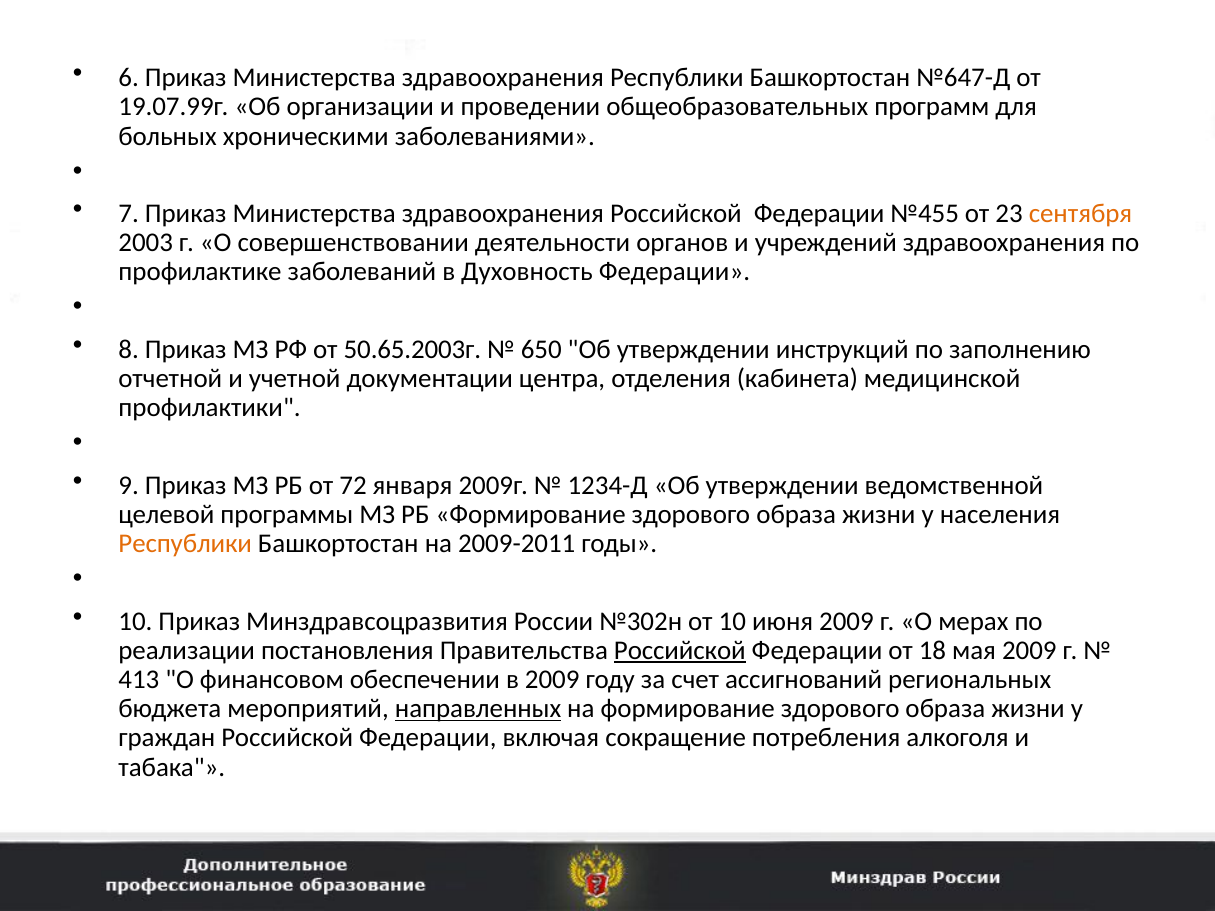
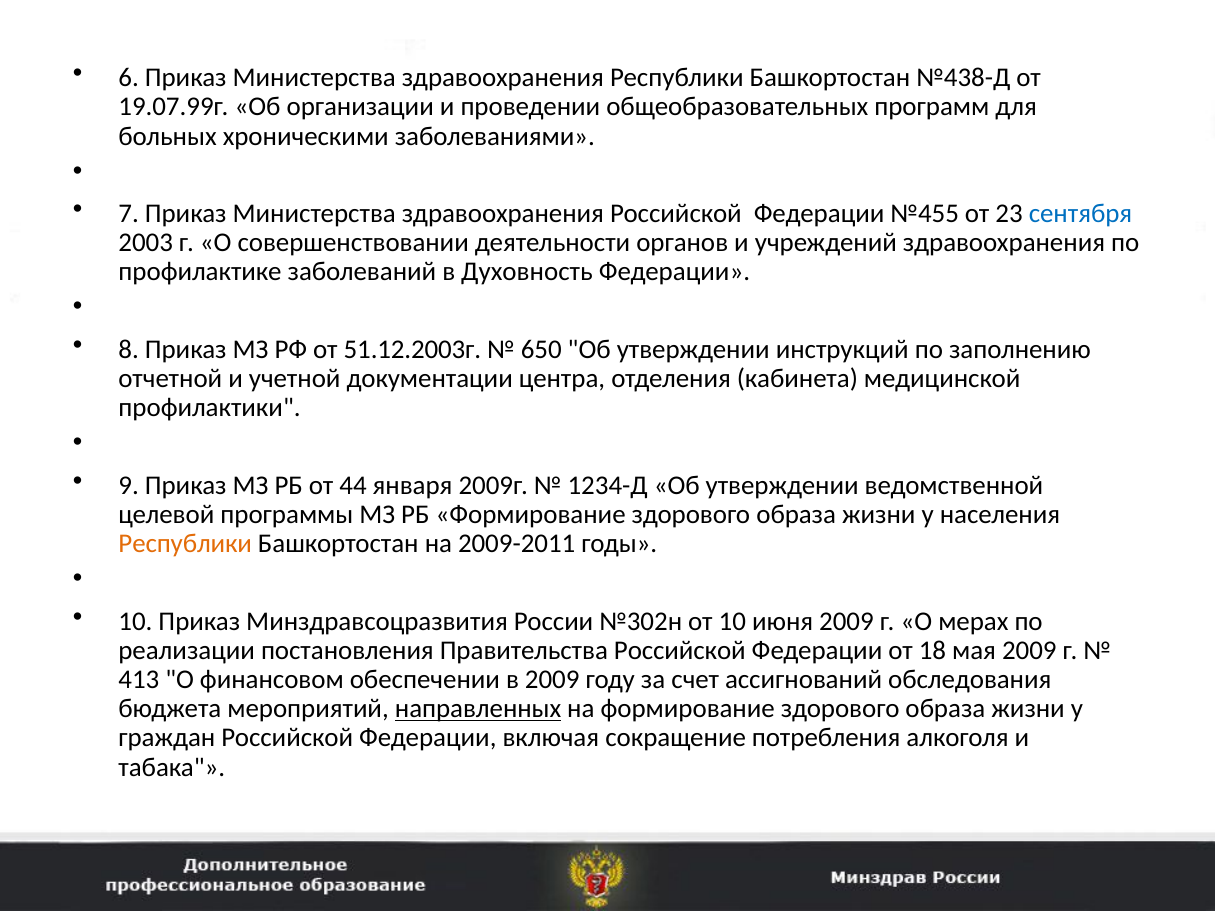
№647-Д: №647-Д -> №438-Д (963, 78)
сентября colour: orange -> blue (1081, 214)
50.65.2003г: 50.65.2003г -> 51.12.2003г (412, 350)
72: 72 -> 44 (353, 486)
Российской underline: present -> none (680, 651)
региональных: региональных -> обследования (970, 680)
